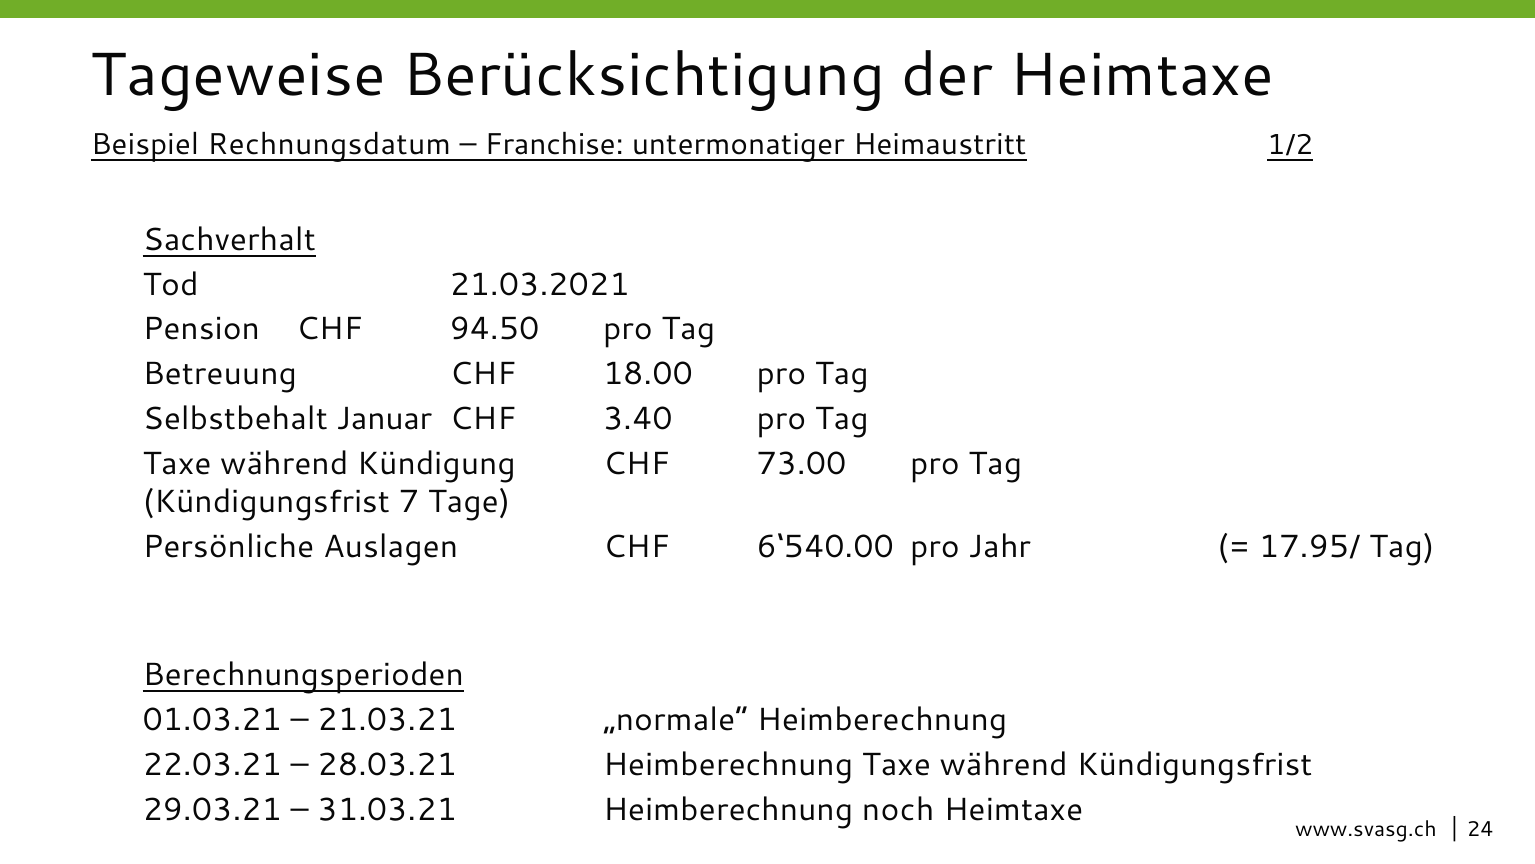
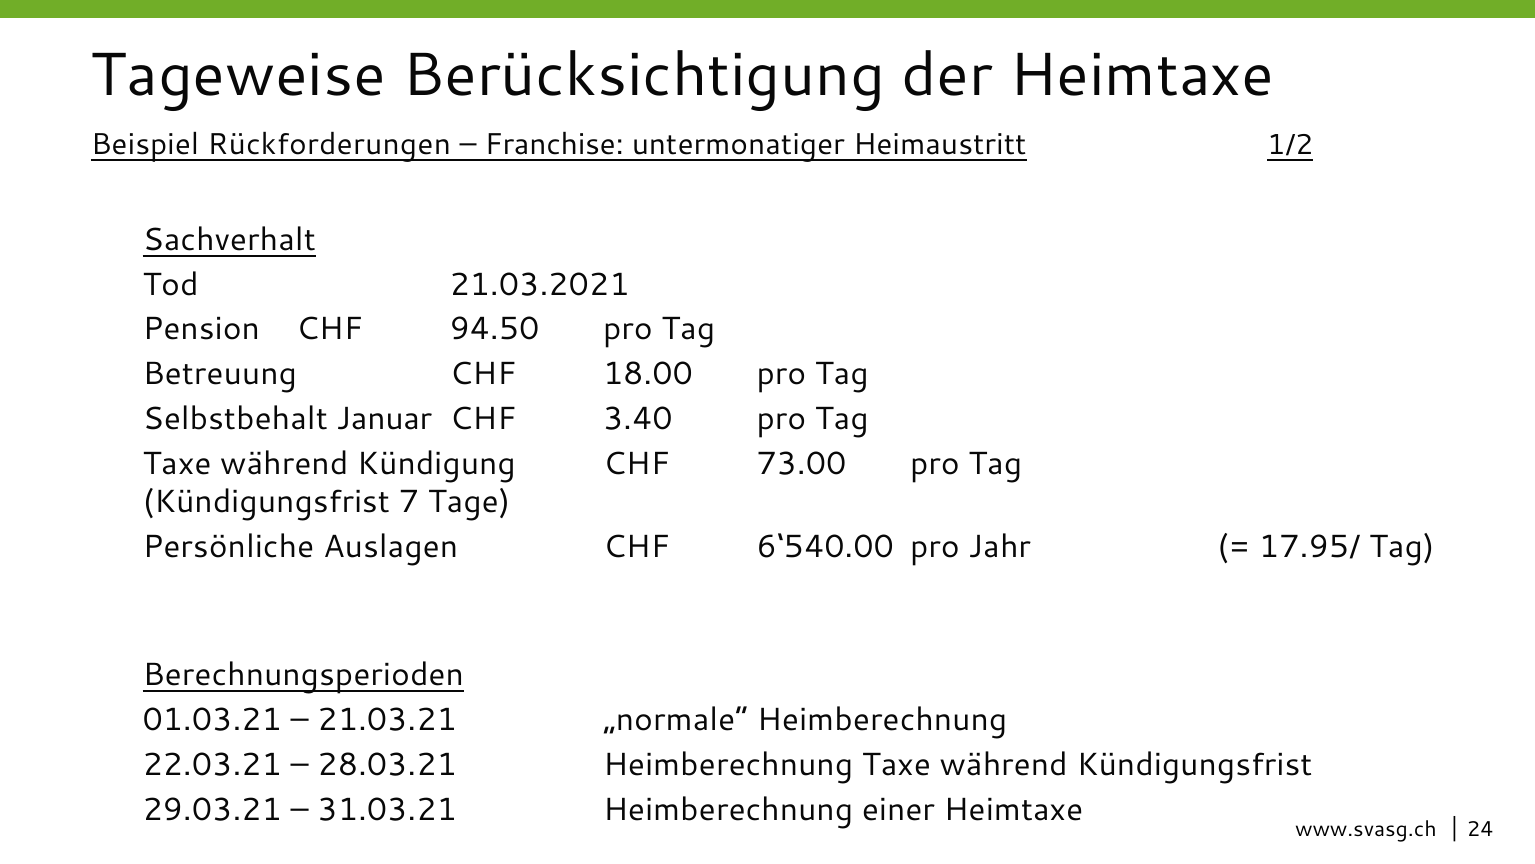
Rechnungsdatum: Rechnungsdatum -> Rückforderungen (329, 145)
noch: noch -> einer (898, 809)
